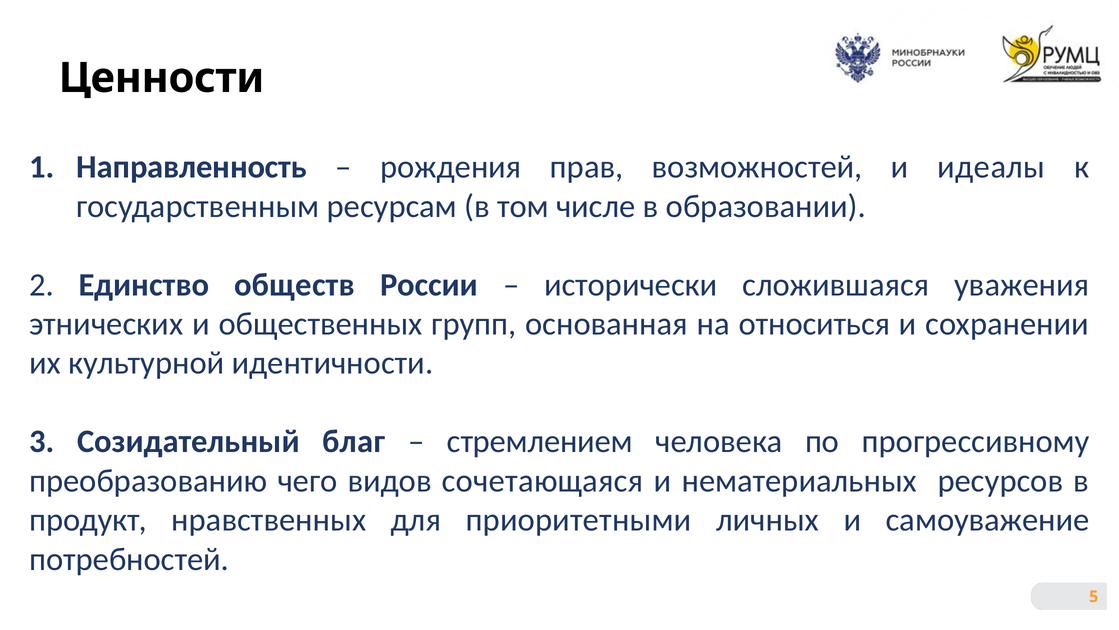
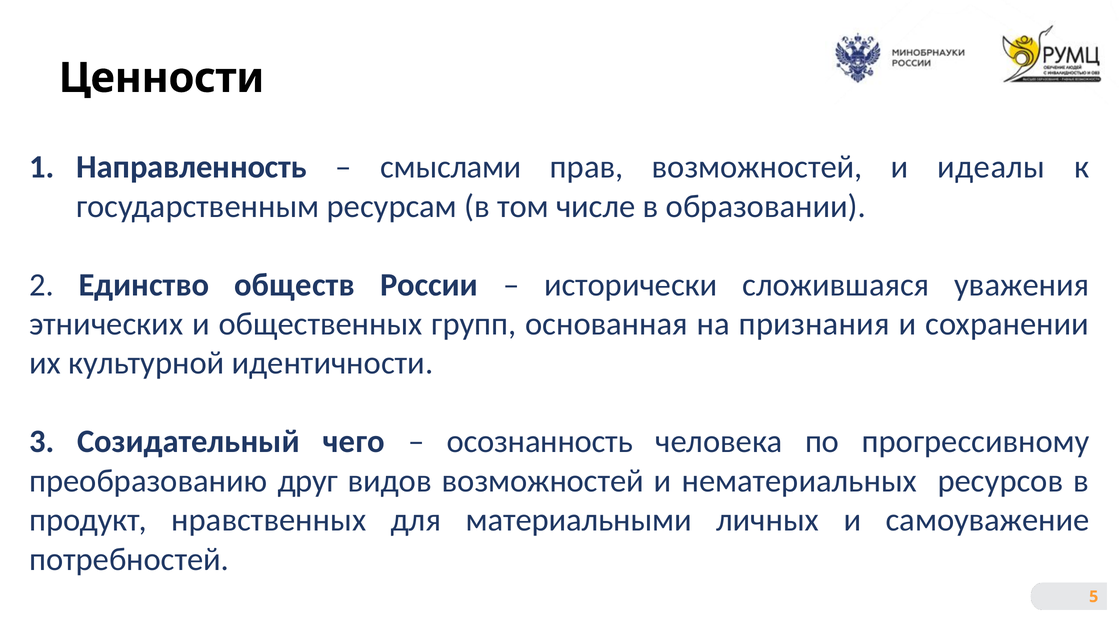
рождения: рождения -> смыслами (451, 167)
относиться: относиться -> признания (814, 324)
благ: благ -> чего (354, 441)
стремлением: стремлением -> осознанность (540, 441)
чего: чего -> друг (308, 480)
видов сочетающаяся: сочетающаяся -> возможностей (543, 480)
приоритетными: приоритетными -> материальными (579, 520)
